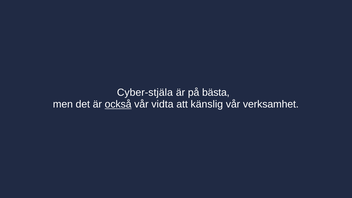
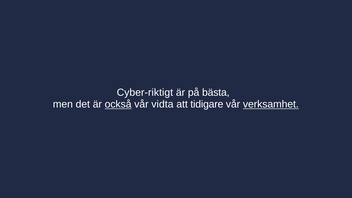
Cyber-stjäla: Cyber-stjäla -> Cyber-riktigt (145, 93)
känslig: känslig -> tidigare (207, 104)
verksamhet underline: none -> present (271, 104)
